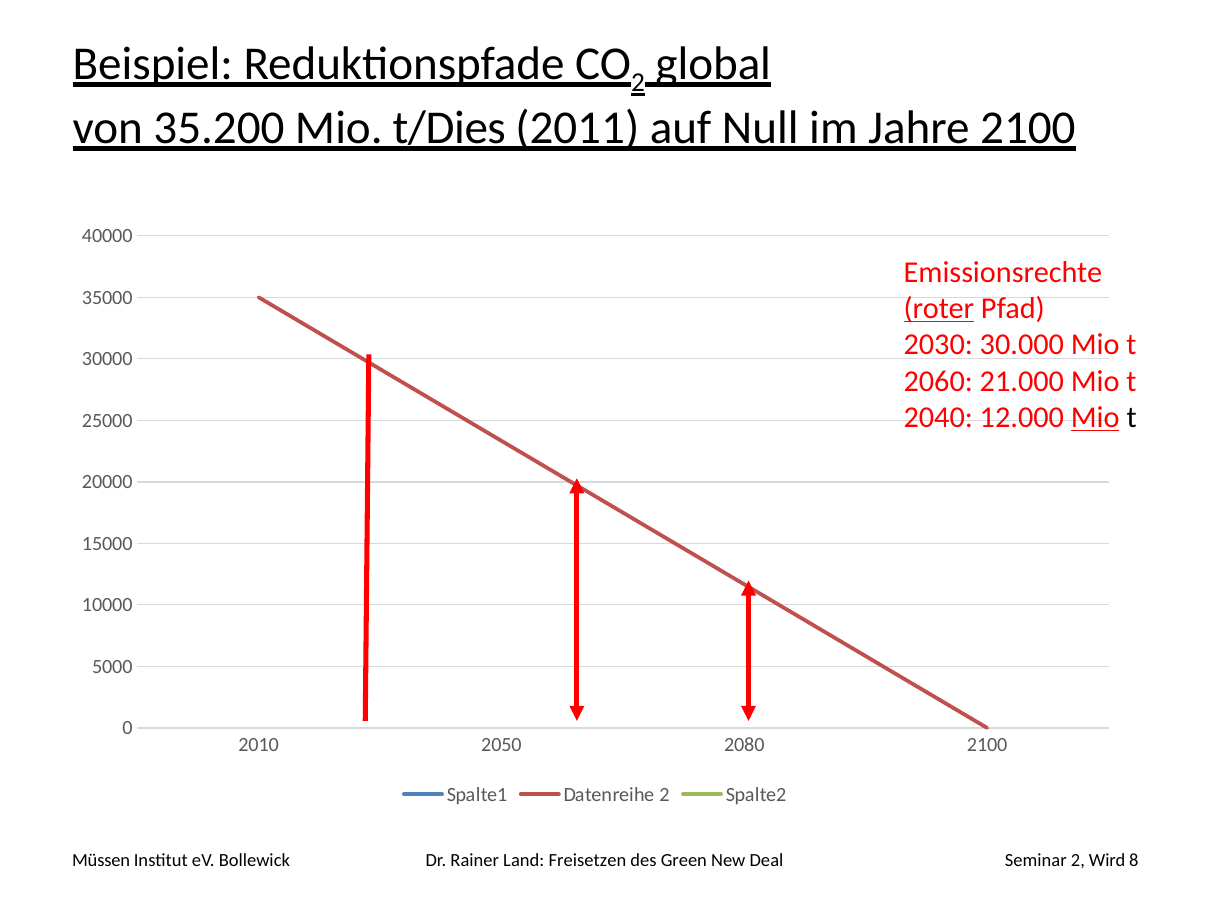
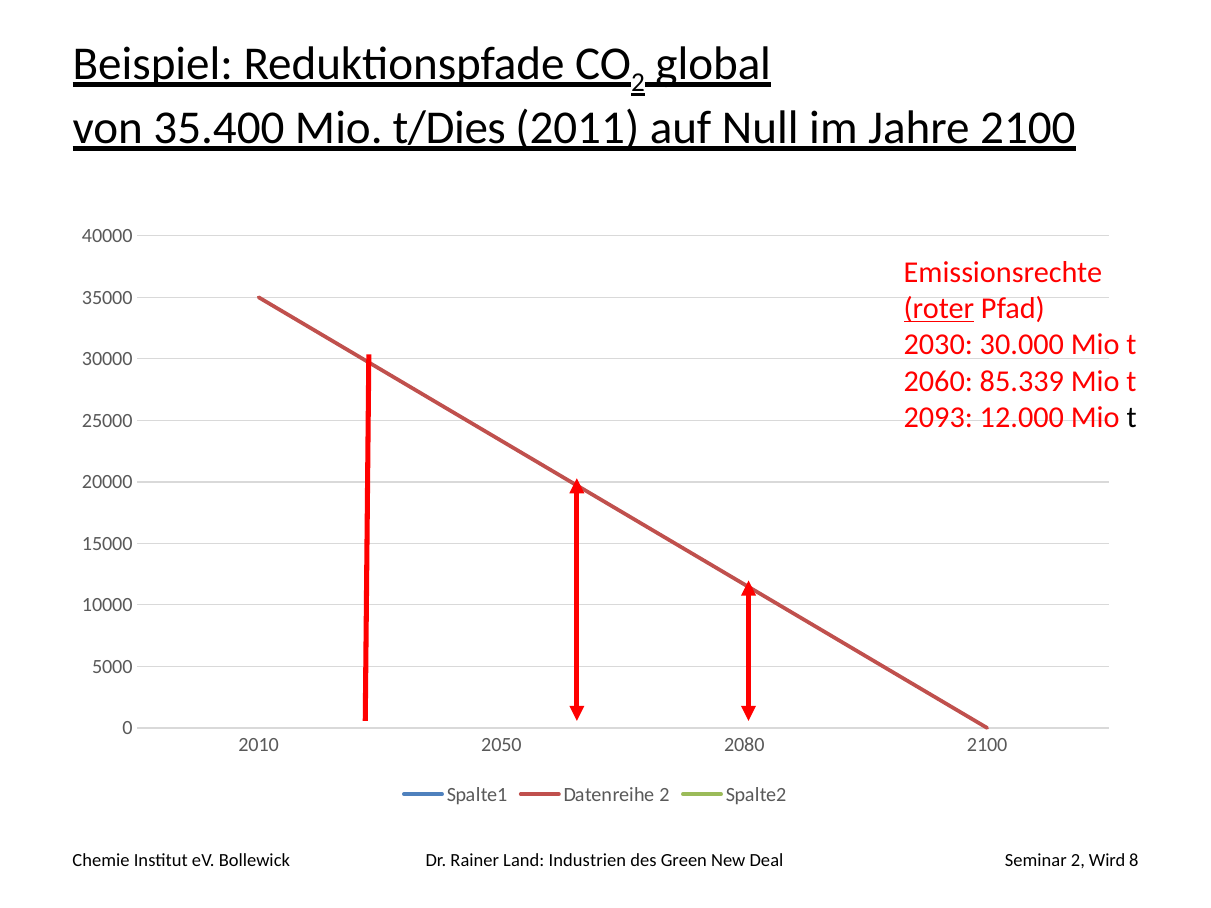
35.200: 35.200 -> 35.400 (219, 128)
21.000: 21.000 -> 85.339 (1022, 381)
2040: 2040 -> 2093 (938, 418)
Mio underline: present -> none (1095, 418)
Müssen: Müssen -> Chemie (101, 860)
Freisetzen: Freisetzen -> Industrien (587, 860)
